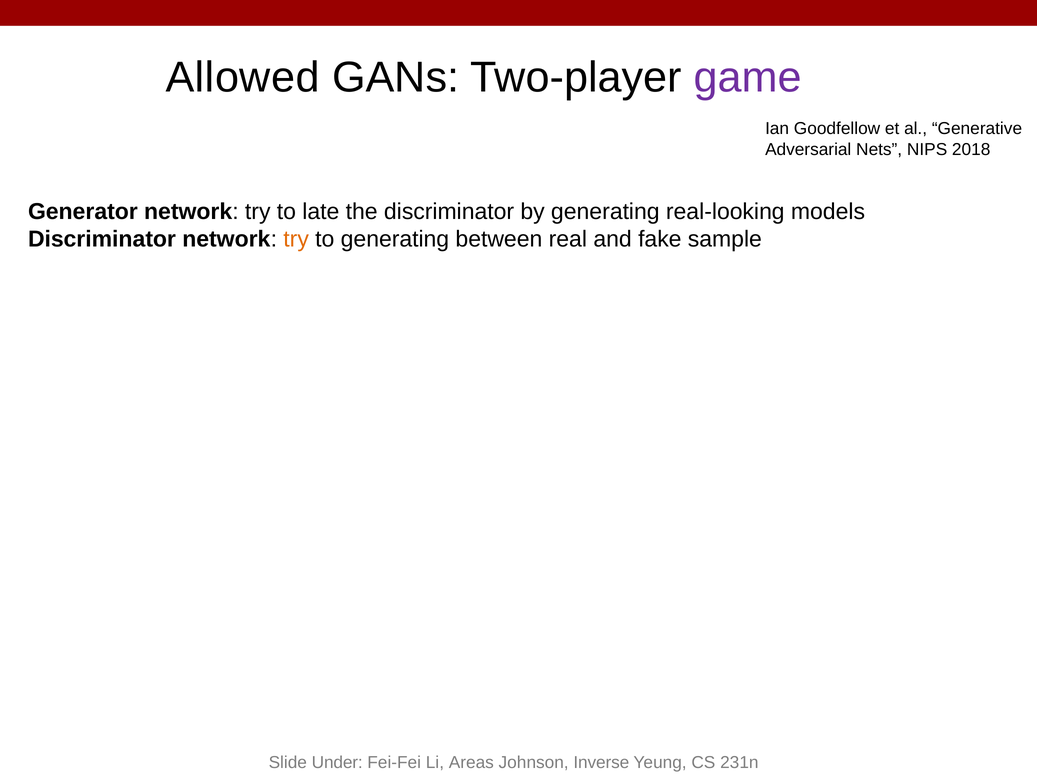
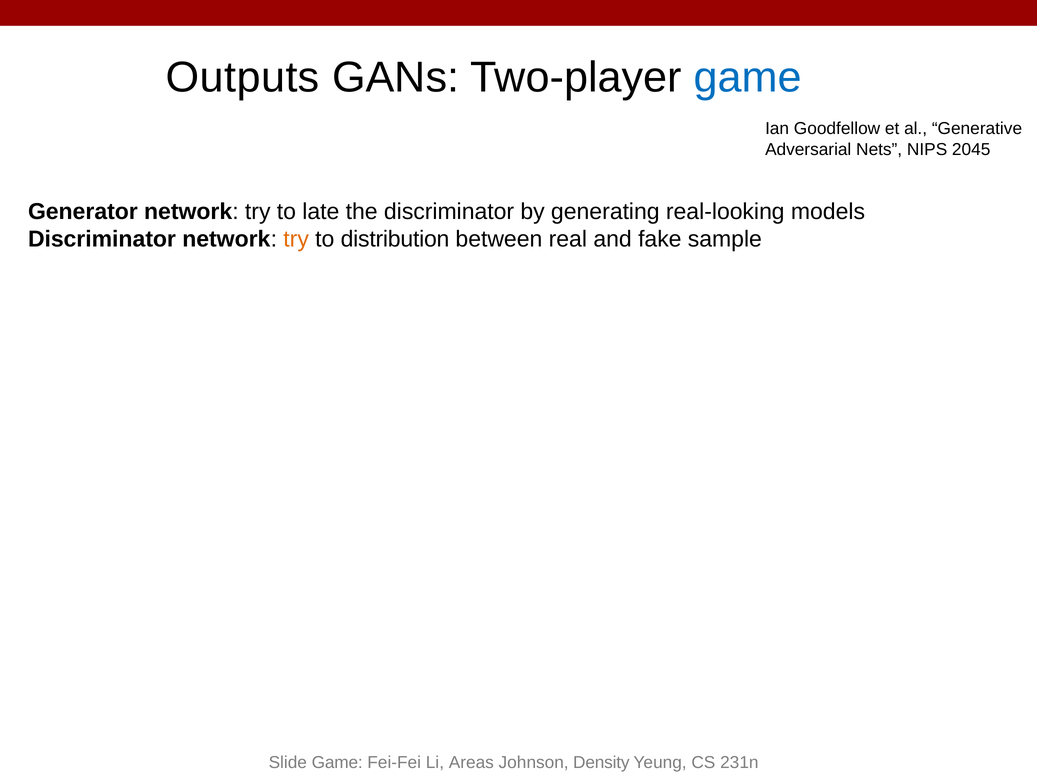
Allowed: Allowed -> Outputs (243, 78)
game colour: purple -> blue (748, 78)
2018: 2018 -> 2045 (971, 150)
to generating: generating -> distribution (395, 239)
Slide Under: Under -> Game (337, 763)
Inverse: Inverse -> Density (601, 763)
